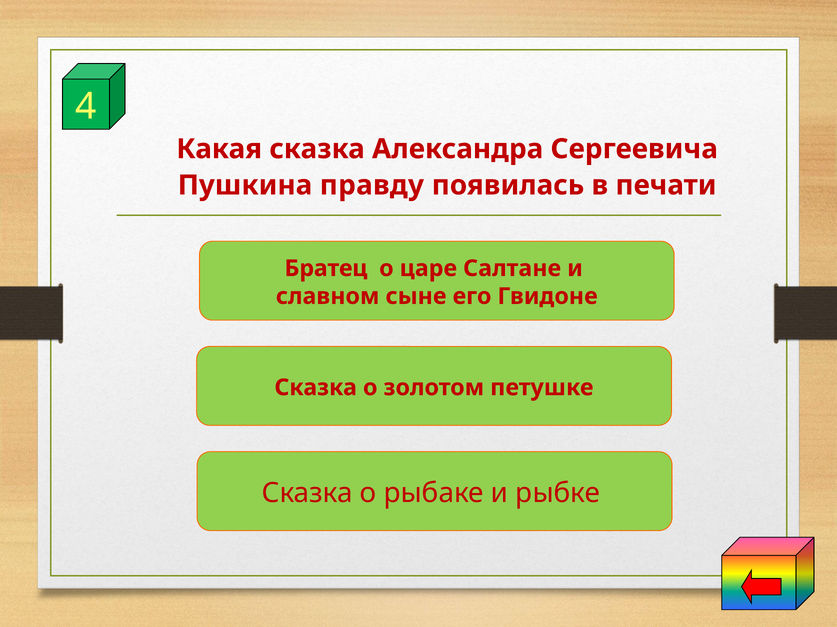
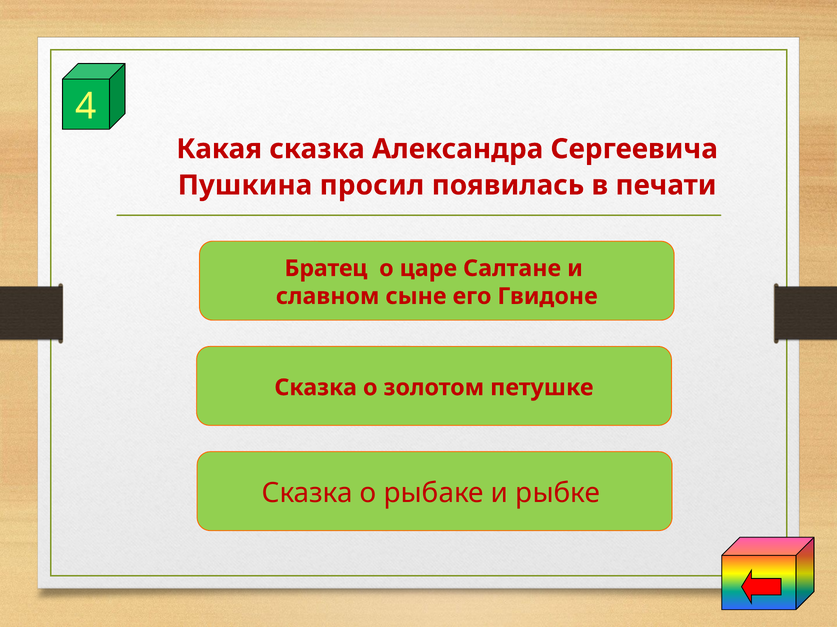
правду: правду -> просил (372, 185)
